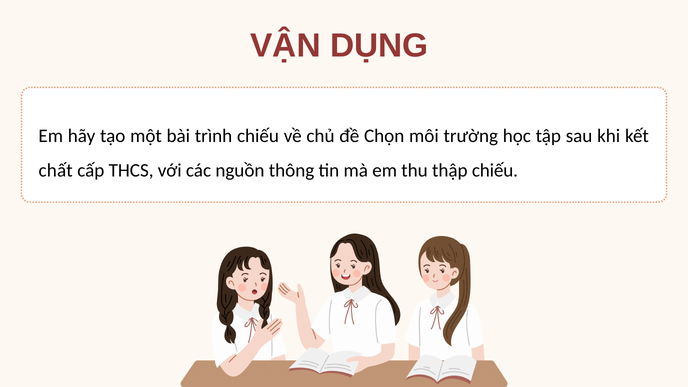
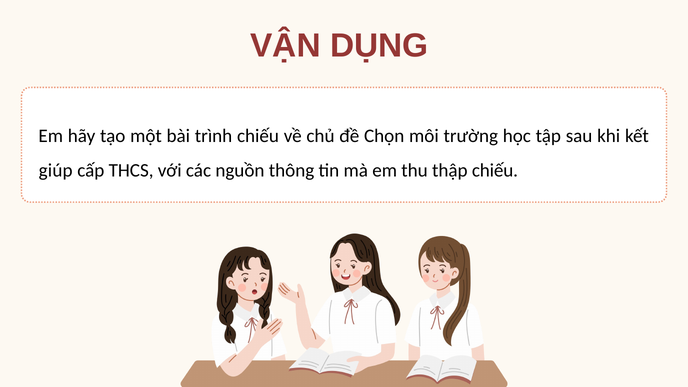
chất: chất -> giúp (56, 170)
